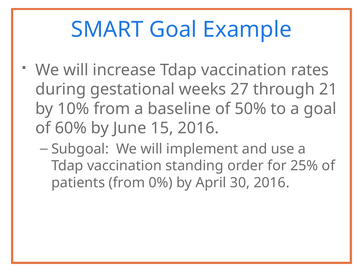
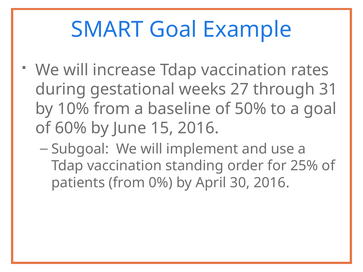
21: 21 -> 31 (328, 89)
